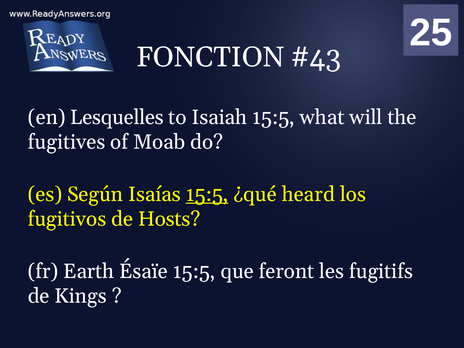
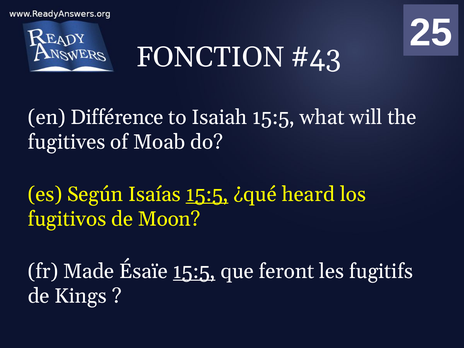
Lesquelles: Lesquelles -> Différence (117, 117)
Hosts: Hosts -> Moon (169, 219)
Earth: Earth -> Made (89, 271)
15:5 underline: none -> present (194, 271)
